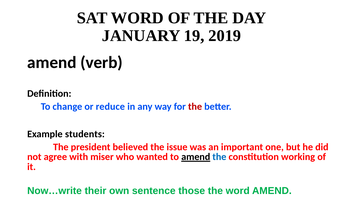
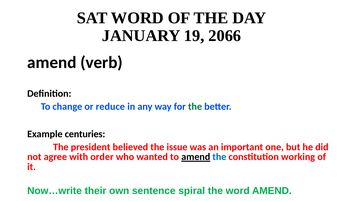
2019: 2019 -> 2066 (225, 36)
the colour: red -> green (195, 107)
students: students -> centuries (85, 134)
miser: miser -> order (102, 157)
those: those -> spiral (192, 191)
